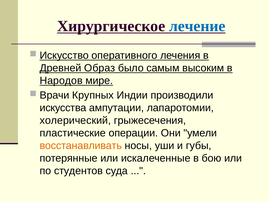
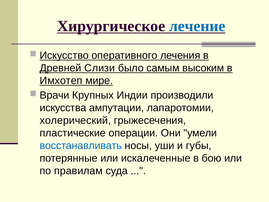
Образ: Образ -> Слизи (100, 68)
Народов: Народов -> Имхотеп (61, 81)
восстанавливать colour: orange -> blue (81, 145)
студентов: студентов -> правилам (78, 171)
